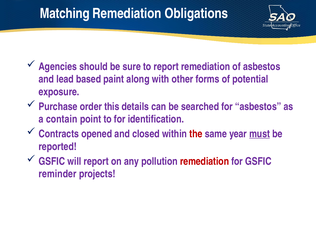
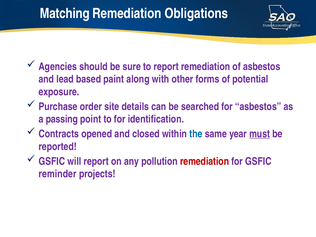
this: this -> site (112, 107)
contain: contain -> passing (62, 119)
the colour: red -> blue (196, 134)
